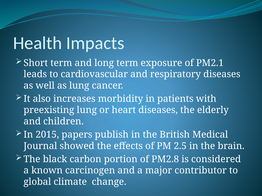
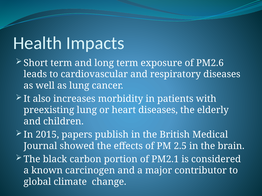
PM2.1: PM2.1 -> PM2.6 (210, 63)
PM2.8: PM2.8 -> PM2.1 (165, 160)
